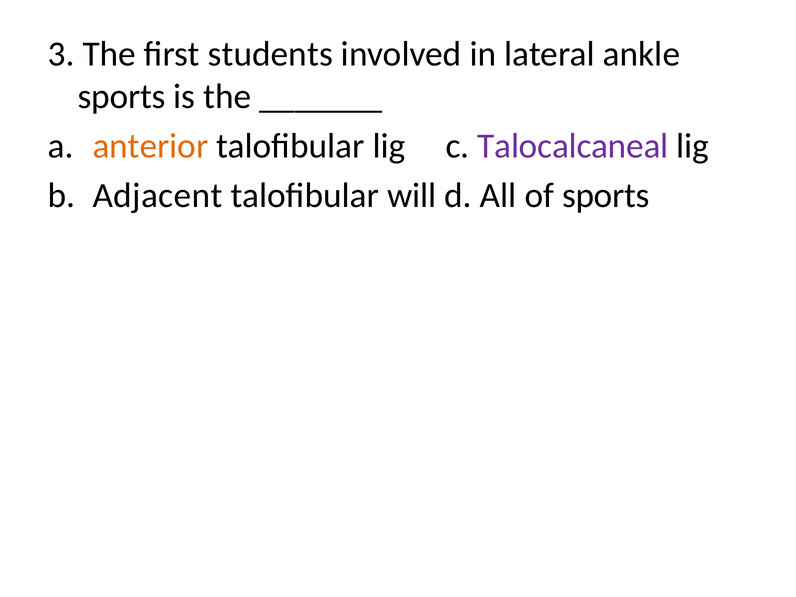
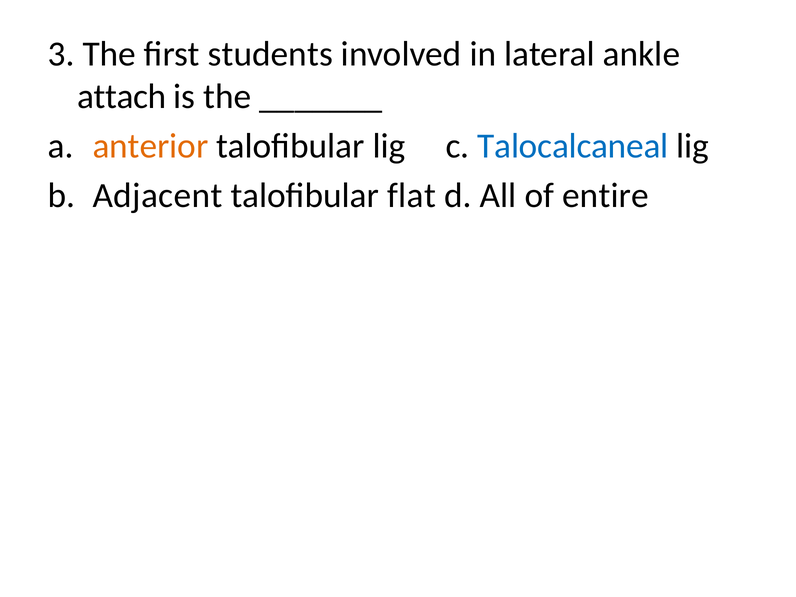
sports: sports -> attach (122, 97)
Talocalcaneal colour: purple -> blue (573, 146)
will: will -> flat (412, 196)
of sports: sports -> entire (606, 196)
